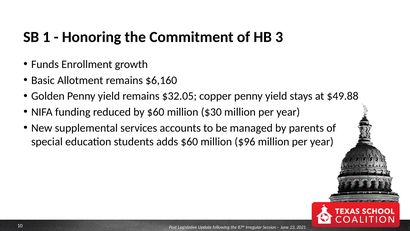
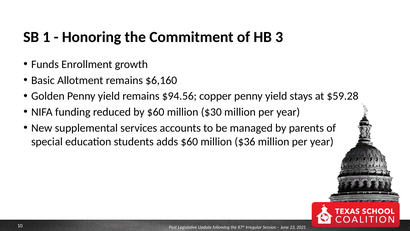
$32.05: $32.05 -> $94.56 (179, 96)
$49.88: $49.88 -> $59.28 (343, 96)
$96: $96 -> $36 (245, 142)
